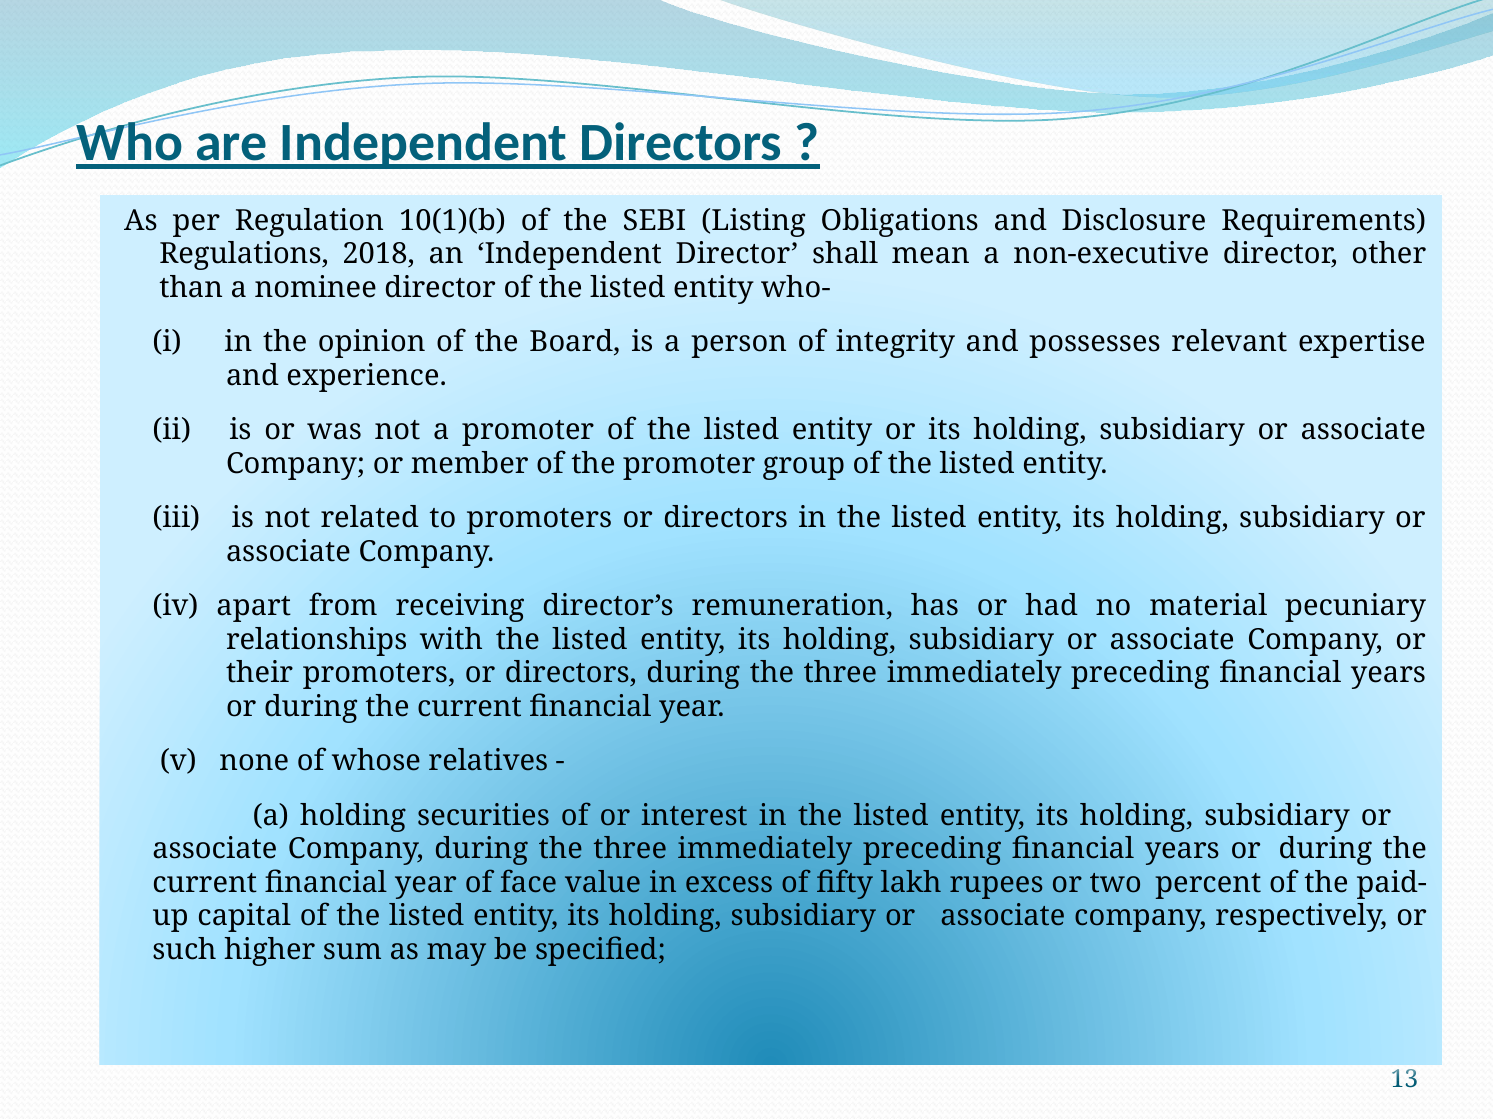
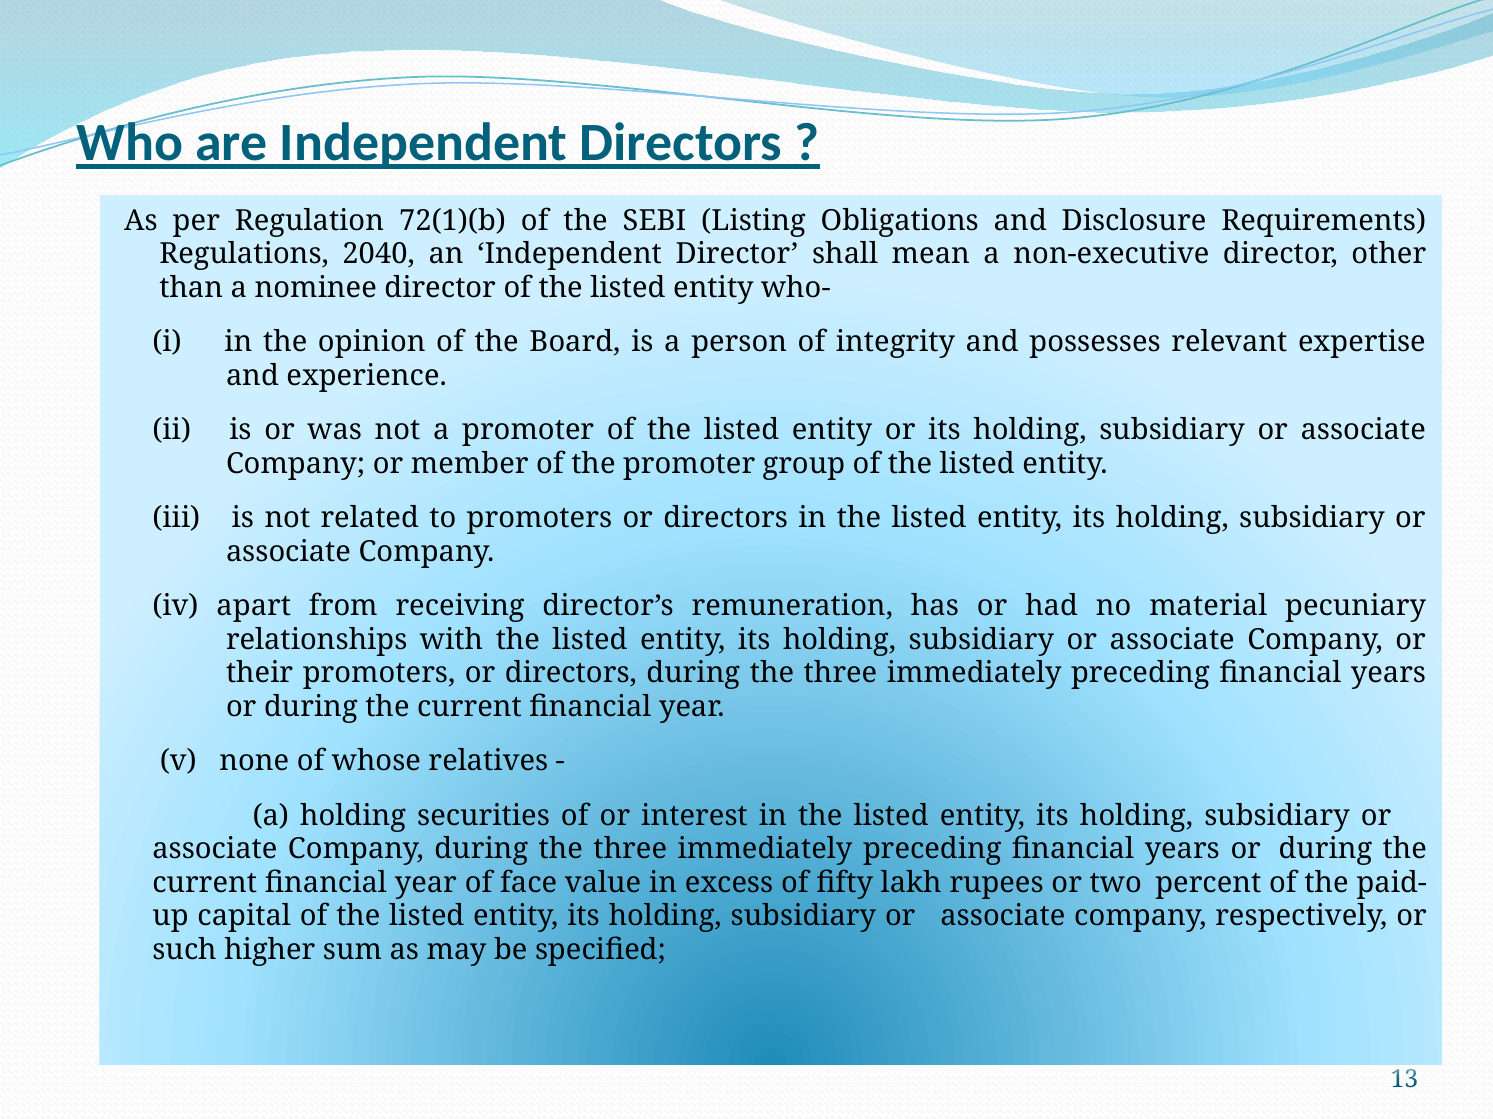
10(1)(b: 10(1)(b -> 72(1)(b (453, 221)
2018: 2018 -> 2040 (379, 254)
